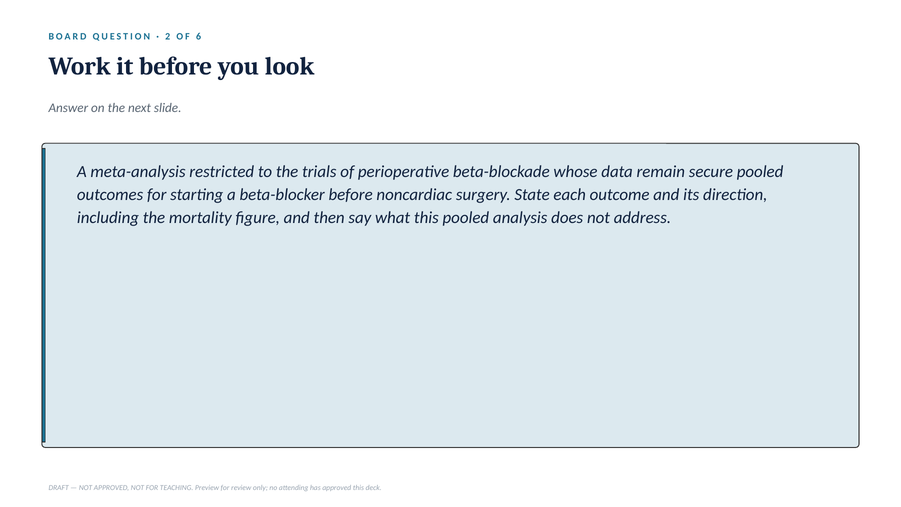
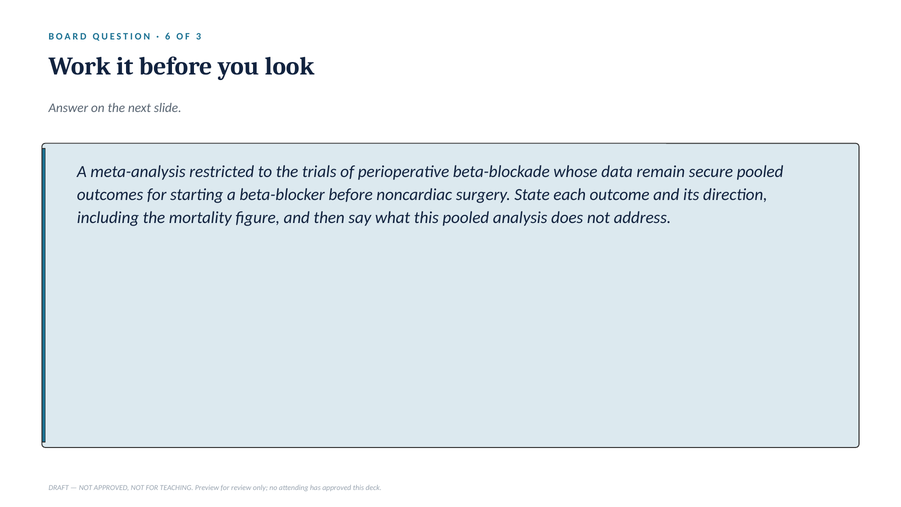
2: 2 -> 6 (168, 36)
6: 6 -> 3 (199, 36)
